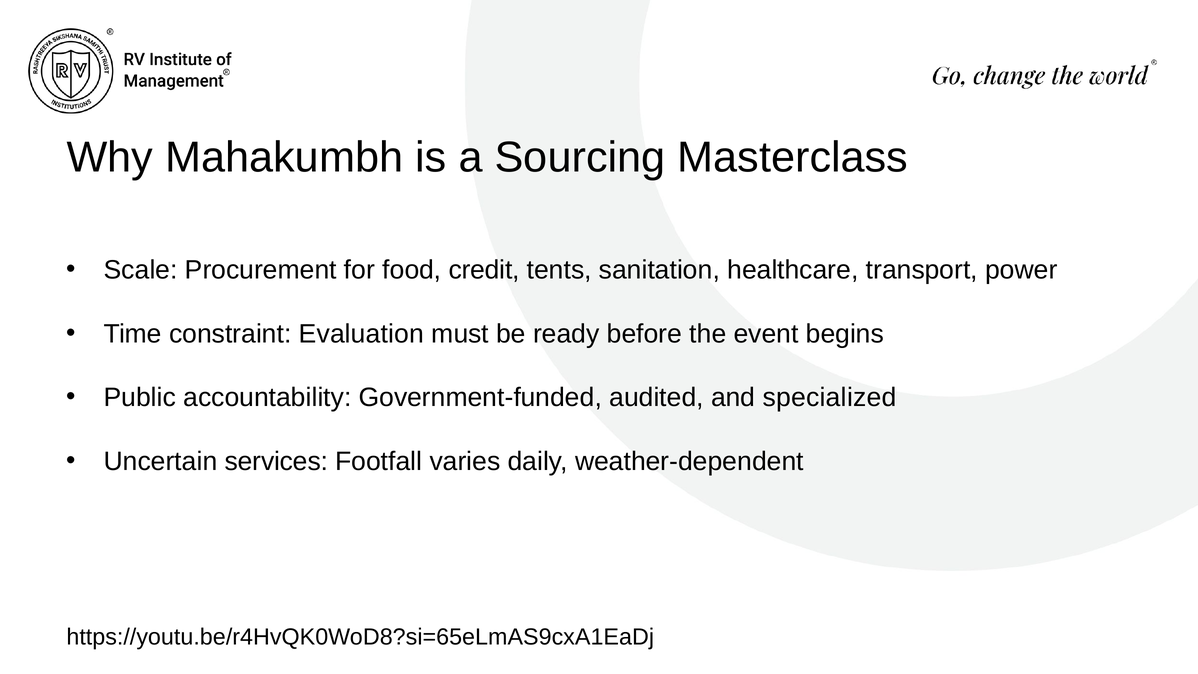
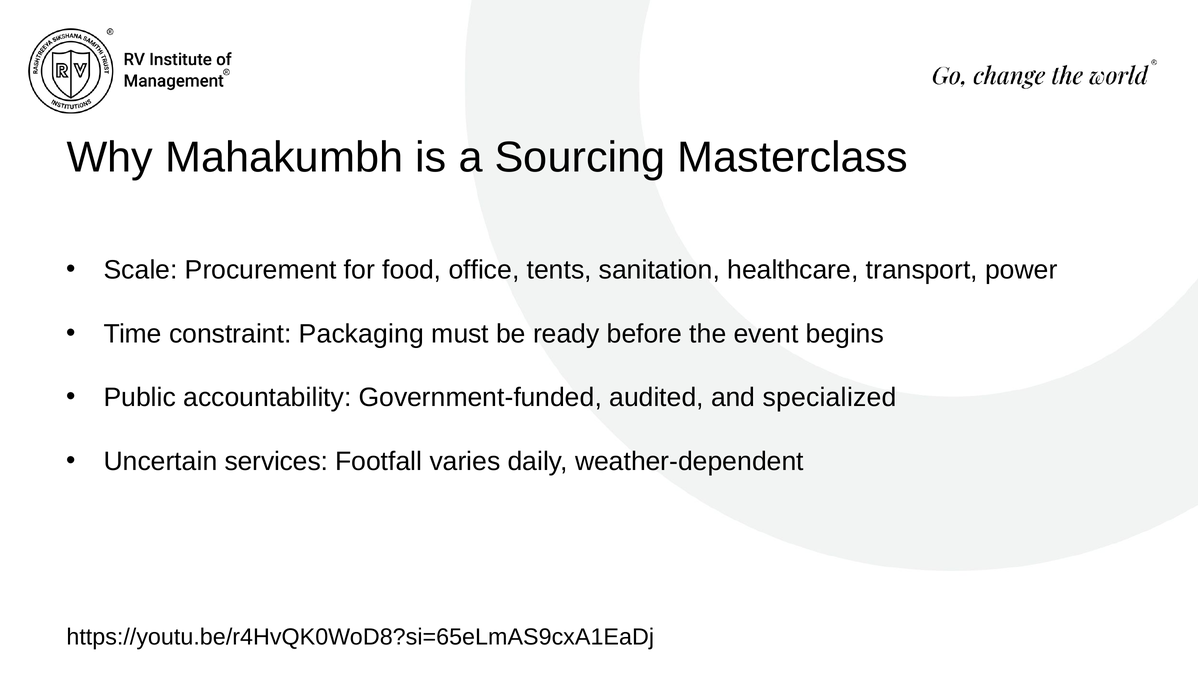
credit: credit -> office (484, 270)
Evaluation: Evaluation -> Packaging (361, 334)
